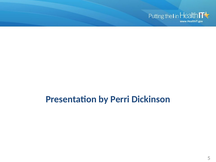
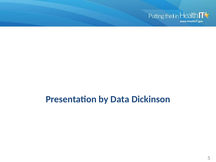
Perri: Perri -> Data (120, 99)
